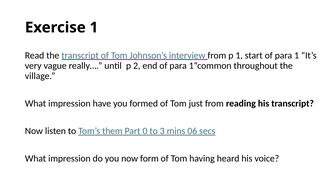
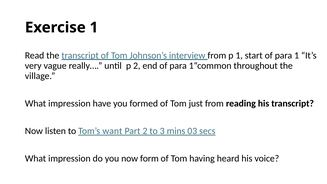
them: them -> want (112, 131)
Part 0: 0 -> 2 (145, 131)
06: 06 -> 03 (192, 131)
